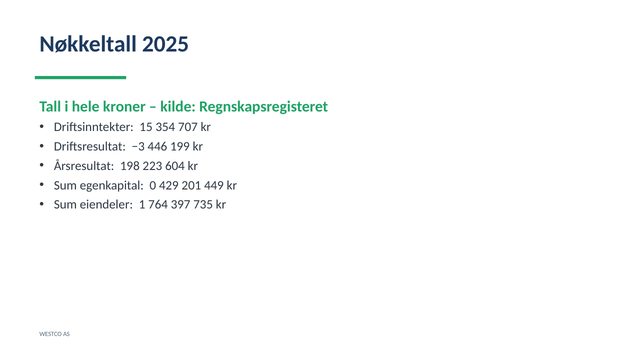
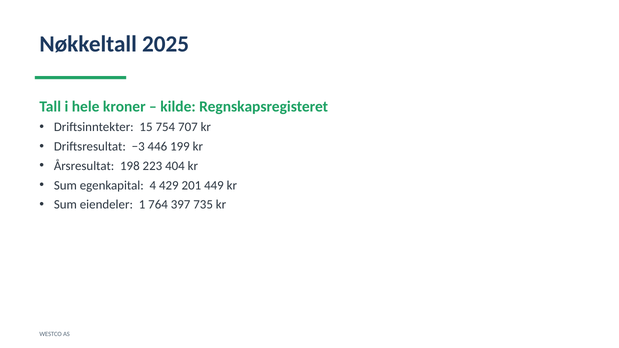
354: 354 -> 754 (165, 127)
604: 604 -> 404 (175, 166)
0: 0 -> 4 (153, 185)
